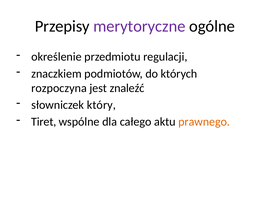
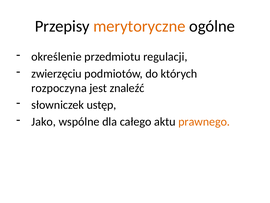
merytoryczne colour: purple -> orange (139, 26)
znaczkiem: znaczkiem -> zwierzęciu (57, 73)
który: który -> ustęp (101, 105)
Tiret: Tiret -> Jako (44, 122)
